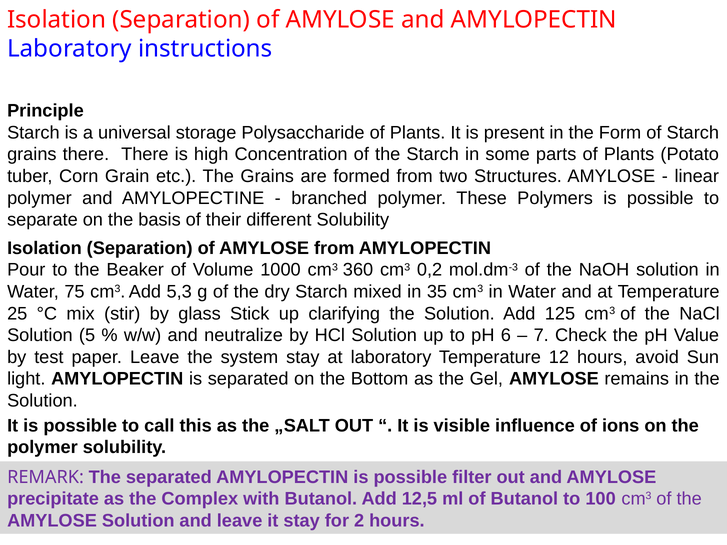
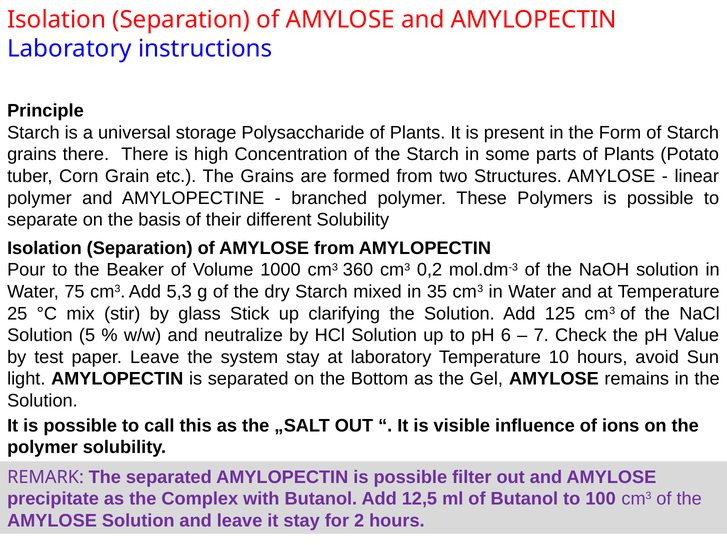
12: 12 -> 10 (559, 357)
